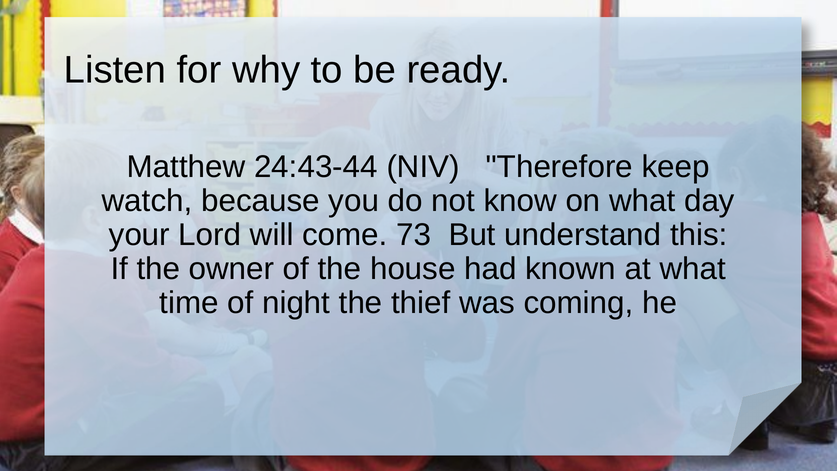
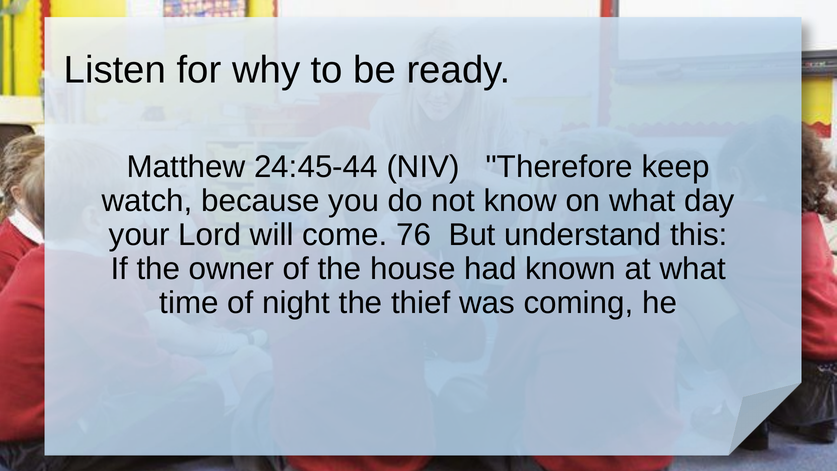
24:43-44: 24:43-44 -> 24:45-44 (316, 167)
73: 73 -> 76 (414, 235)
